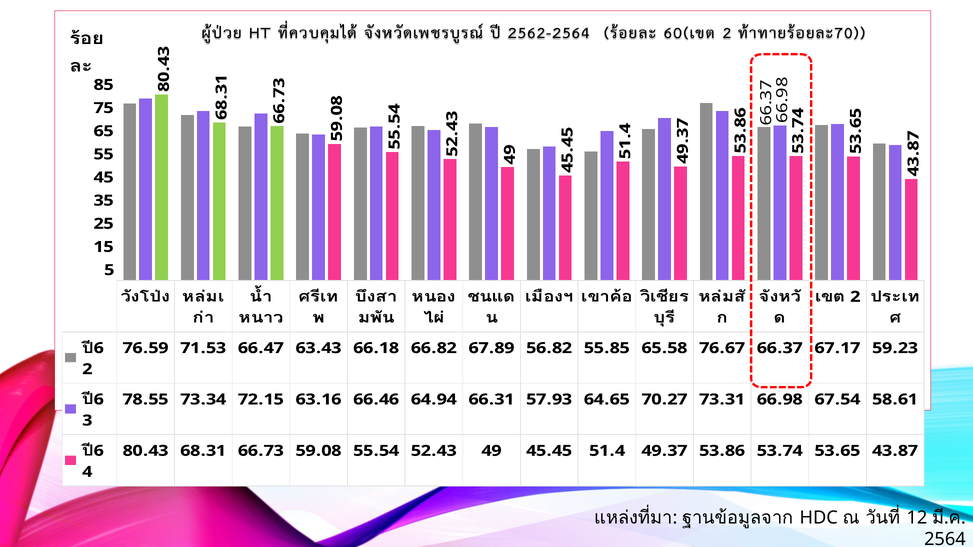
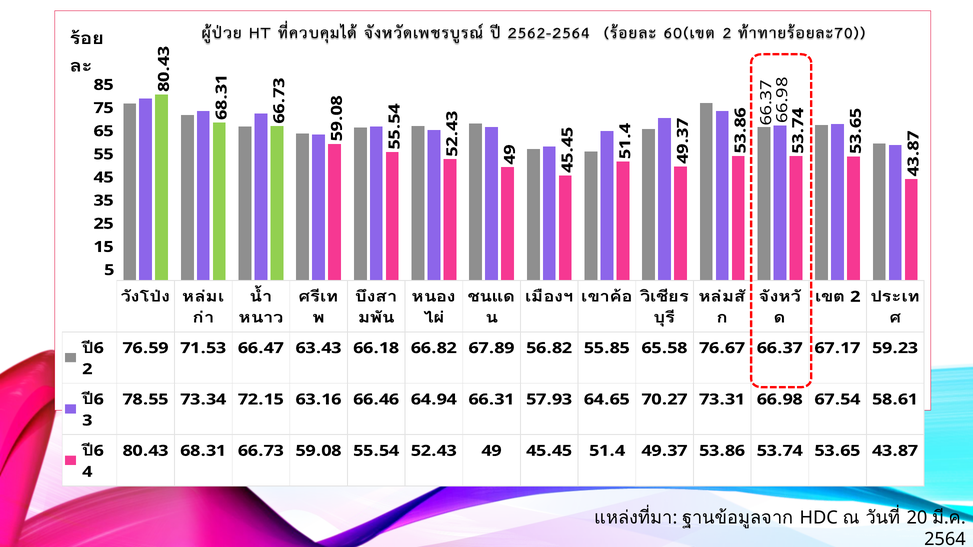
12: 12 -> 20 (917, 518)
